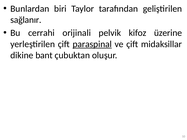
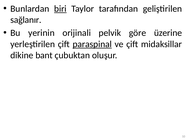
biri underline: none -> present (60, 9)
cerrahi: cerrahi -> yerinin (41, 33)
kifoz: kifoz -> göre (138, 33)
